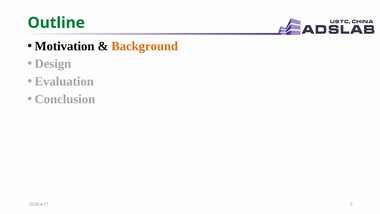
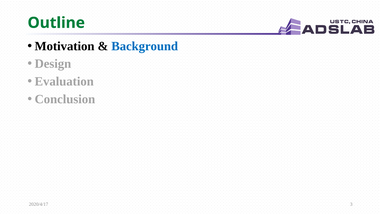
Background colour: orange -> blue (145, 46)
